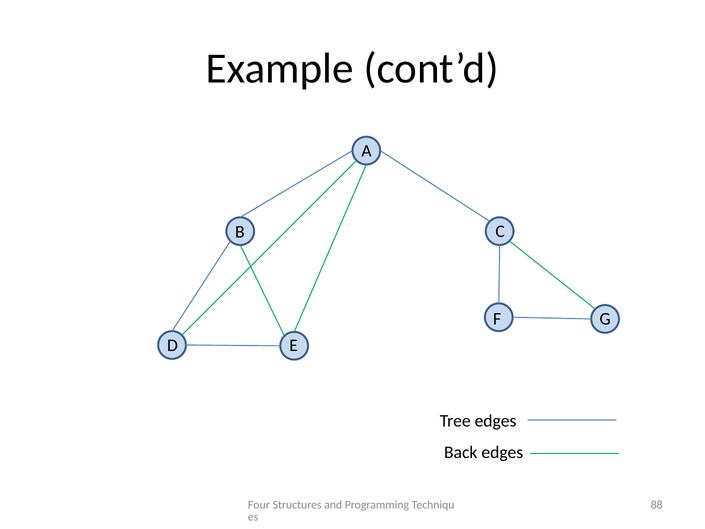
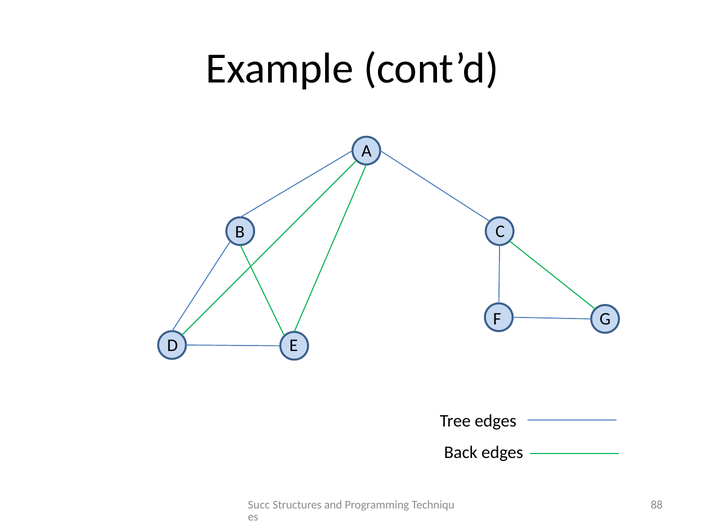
Four: Four -> Succ (259, 505)
